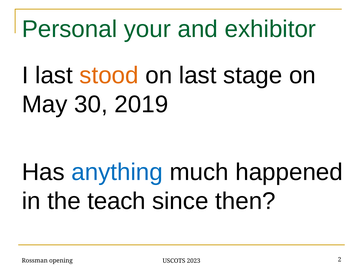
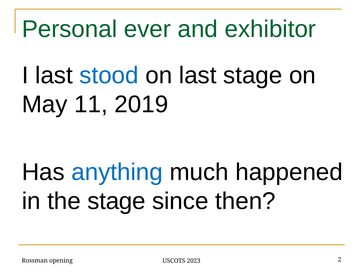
your: your -> ever (147, 29)
stood colour: orange -> blue (109, 76)
30: 30 -> 11 (91, 105)
the teach: teach -> stage (117, 201)
